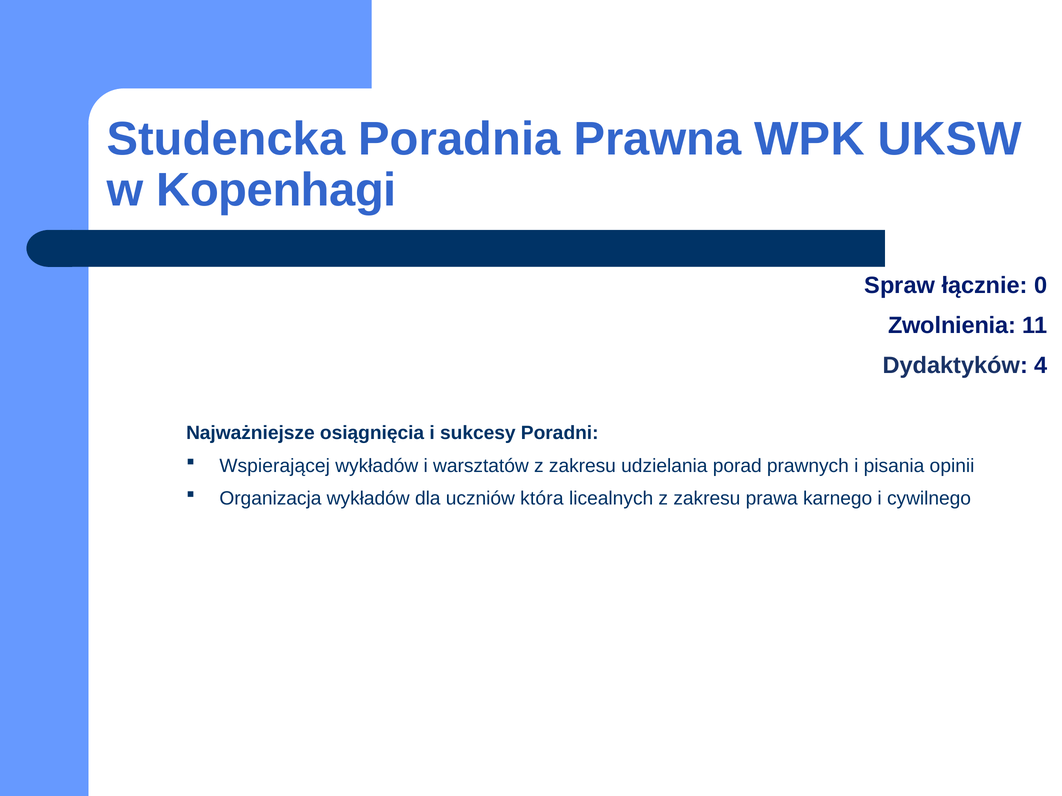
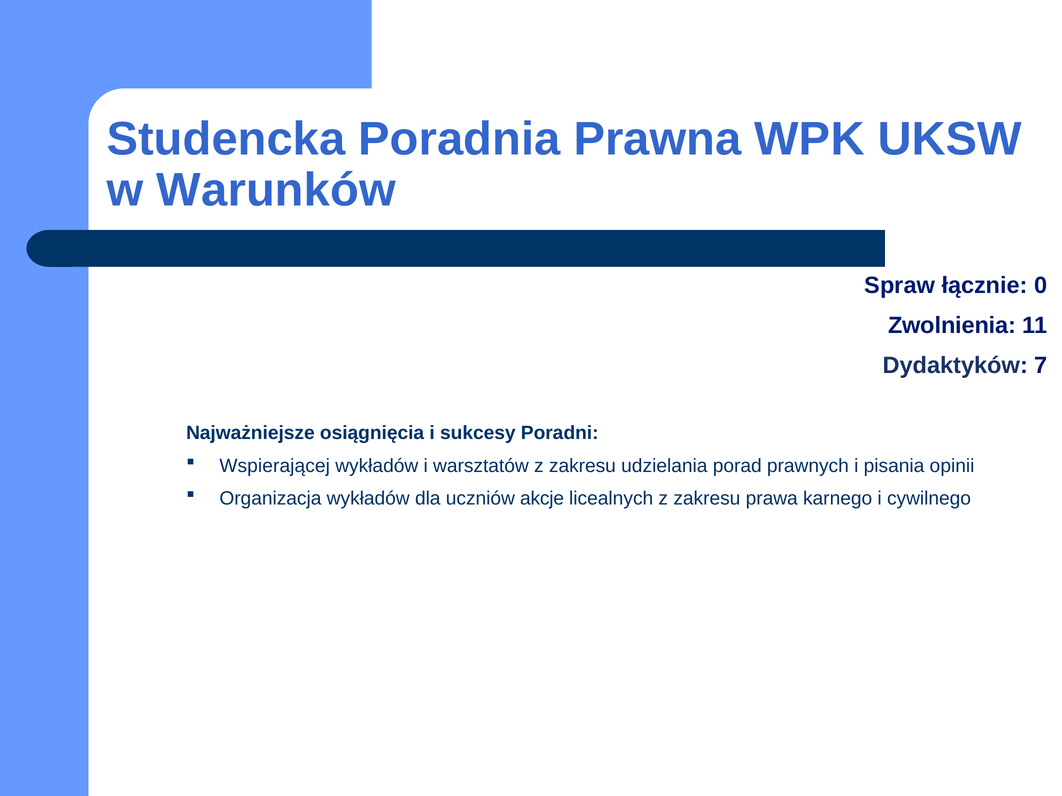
Kopenhagi: Kopenhagi -> Warunków (276, 190)
4: 4 -> 7 (1041, 366)
która: która -> akcje (542, 499)
